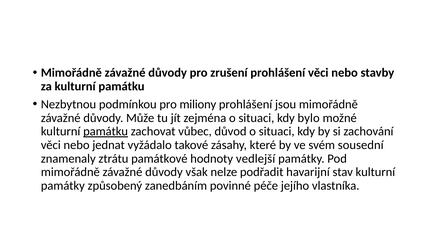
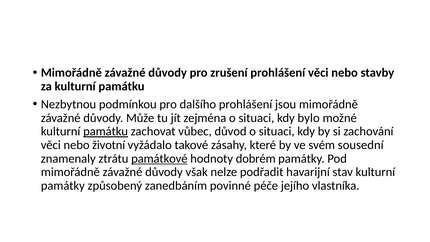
miliony: miliony -> dalšího (198, 104)
jednat: jednat -> životní (109, 145)
památkové underline: none -> present (159, 158)
vedlejší: vedlejší -> dobrém (256, 158)
